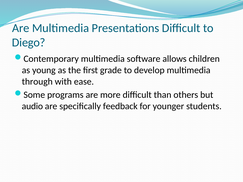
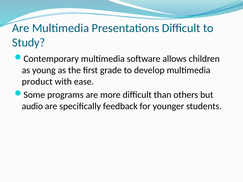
Diego: Diego -> Study (29, 43)
through: through -> product (37, 82)
